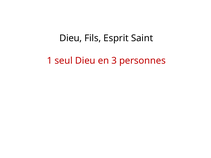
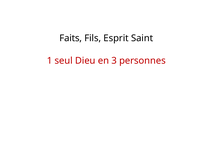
Dieu: Dieu -> Faits (71, 38)
